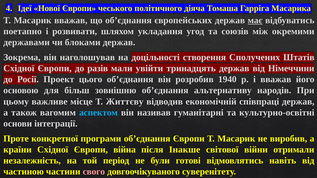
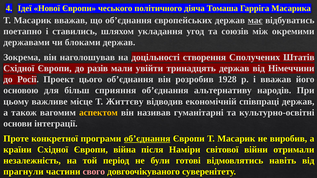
розвивати: розвивати -> ставились (75, 31)
1940: 1940 -> 1928 (227, 80)
зовнішню: зовнішню -> сприяння (116, 91)
аспектом colour: light blue -> yellow (98, 113)
об’єднання underline: none -> present (147, 139)
Інакше: Інакше -> Наміри (185, 150)
частиною: частиною -> прагнули (23, 172)
